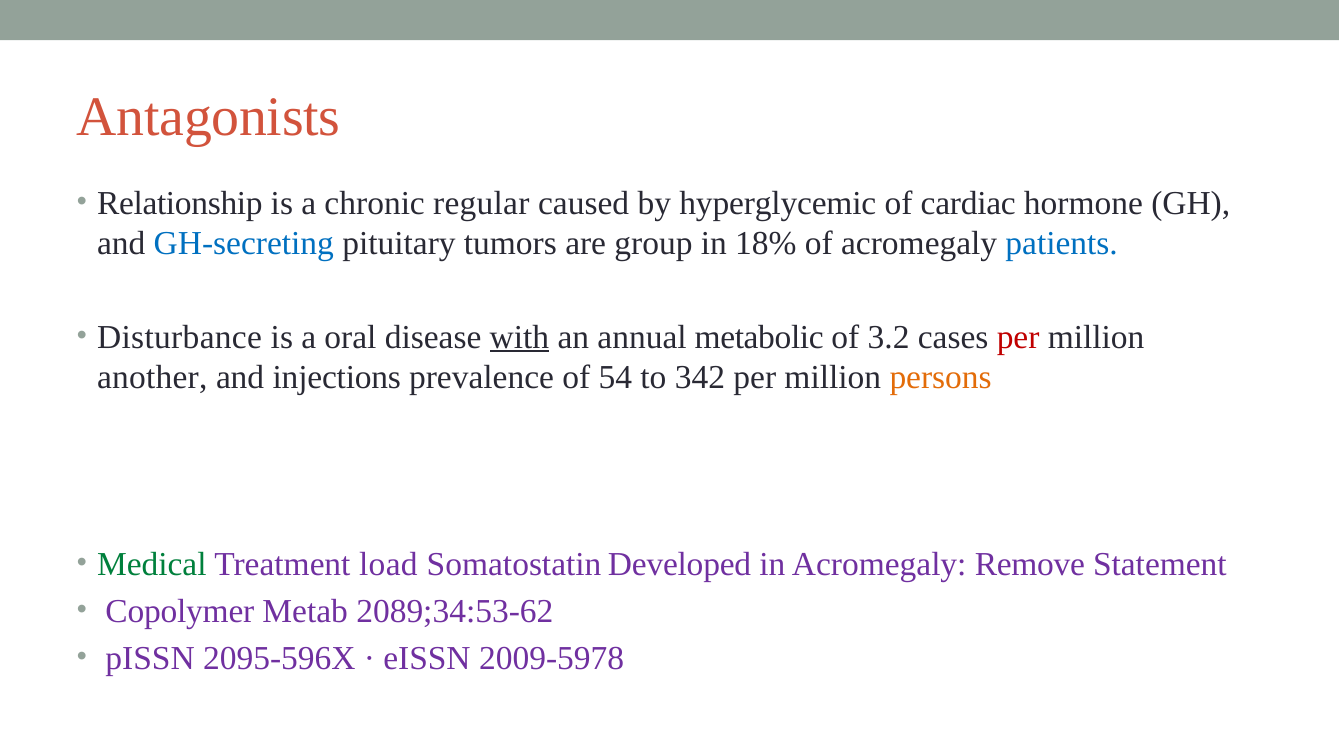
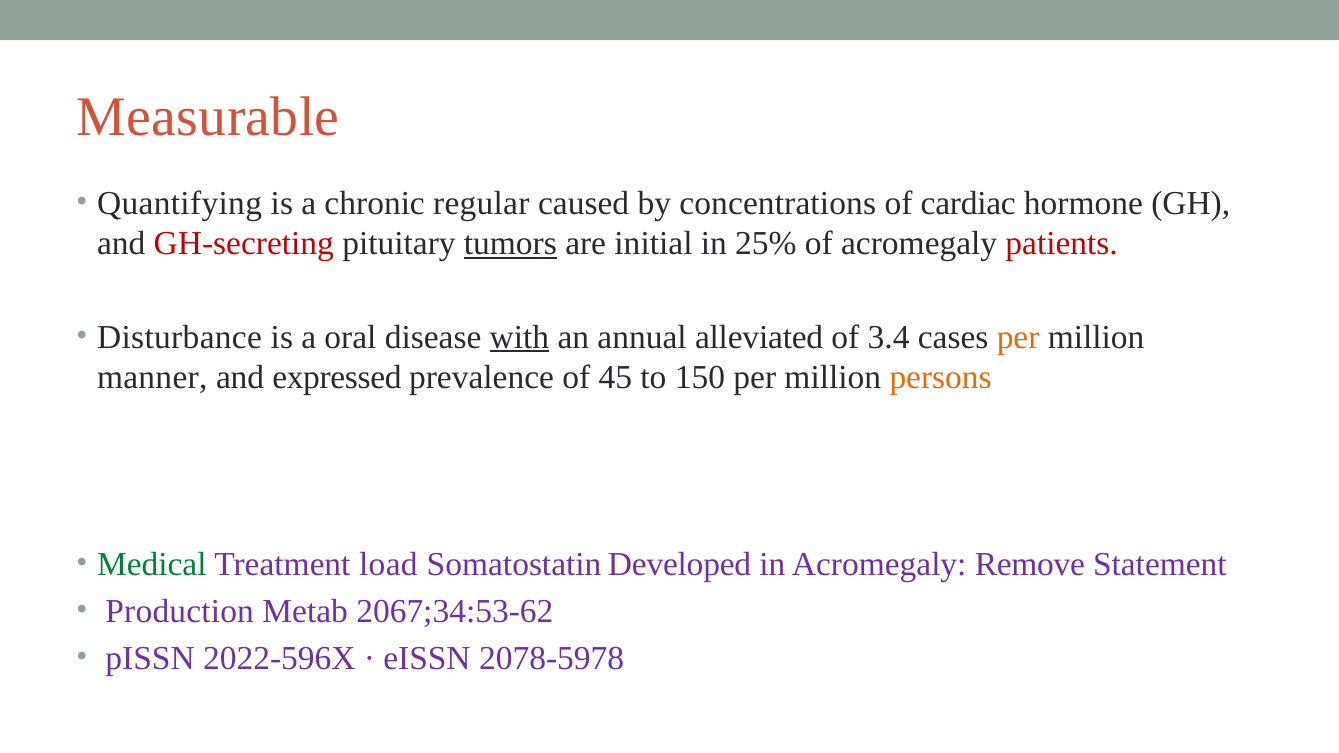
Antagonists: Antagonists -> Measurable (208, 117)
Relationship: Relationship -> Quantifying (180, 203)
hyperglycemic: hyperglycemic -> concentrations (778, 203)
GH-secreting colour: blue -> red (244, 243)
tumors underline: none -> present (510, 243)
group: group -> initial (653, 243)
18%: 18% -> 25% (766, 243)
patients colour: blue -> red (1062, 243)
metabolic: metabolic -> alleviated (759, 337)
3.2: 3.2 -> 3.4 (889, 337)
per colour: red -> orange (1018, 337)
another: another -> manner (152, 377)
injections: injections -> expressed (337, 377)
54: 54 -> 45 (615, 377)
342: 342 -> 150 (700, 377)
Copolymer: Copolymer -> Production (180, 611)
2089;34:53-62: 2089;34:53-62 -> 2067;34:53-62 (455, 611)
2095-596X: 2095-596X -> 2022-596X (279, 658)
2009-5978: 2009-5978 -> 2078-5978 (552, 658)
